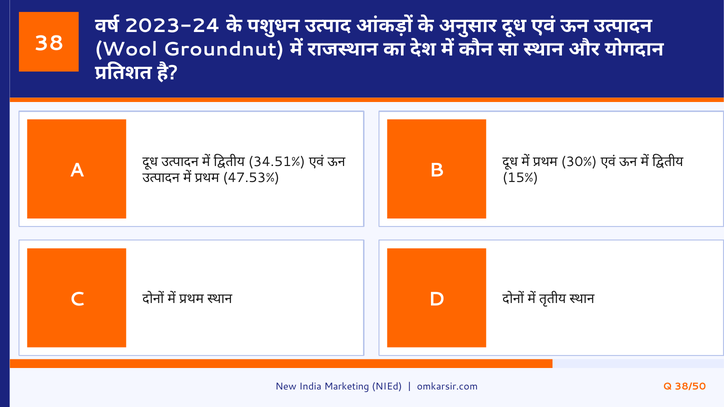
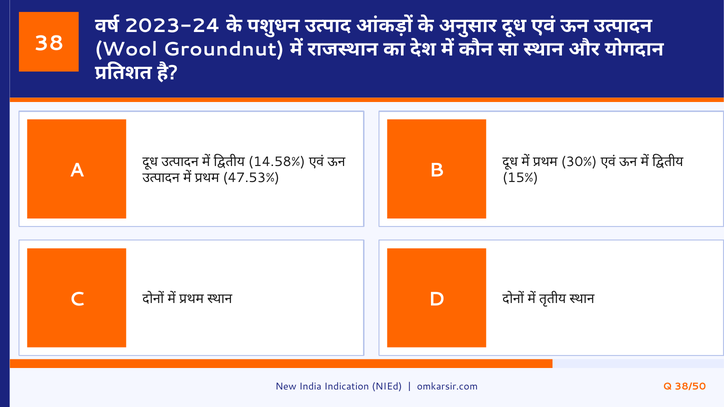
34.51%: 34.51% -> 14.58% (277, 162)
Marketing: Marketing -> Indication (347, 387)
